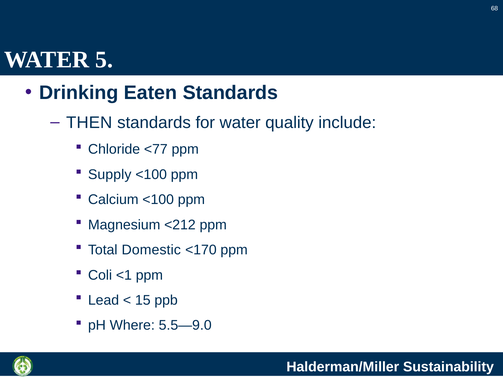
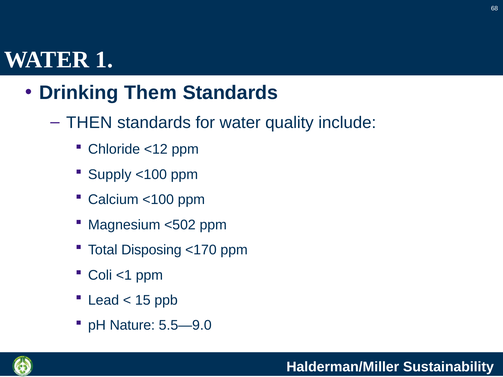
5: 5 -> 1 (104, 60)
Eaten: Eaten -> Them (150, 93)
<77: <77 -> <12 (156, 149)
<212: <212 -> <502 (180, 225)
Domestic: Domestic -> Disposing (151, 250)
Where: Where -> Nature (132, 326)
